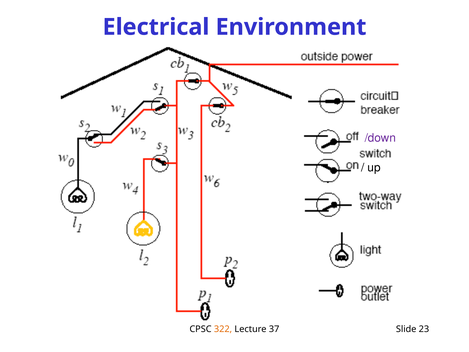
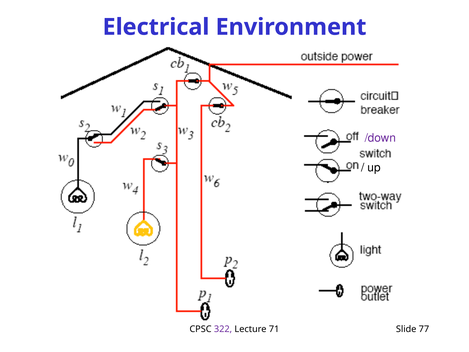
322 colour: orange -> purple (223, 329)
37: 37 -> 71 (274, 329)
23: 23 -> 77 (424, 329)
